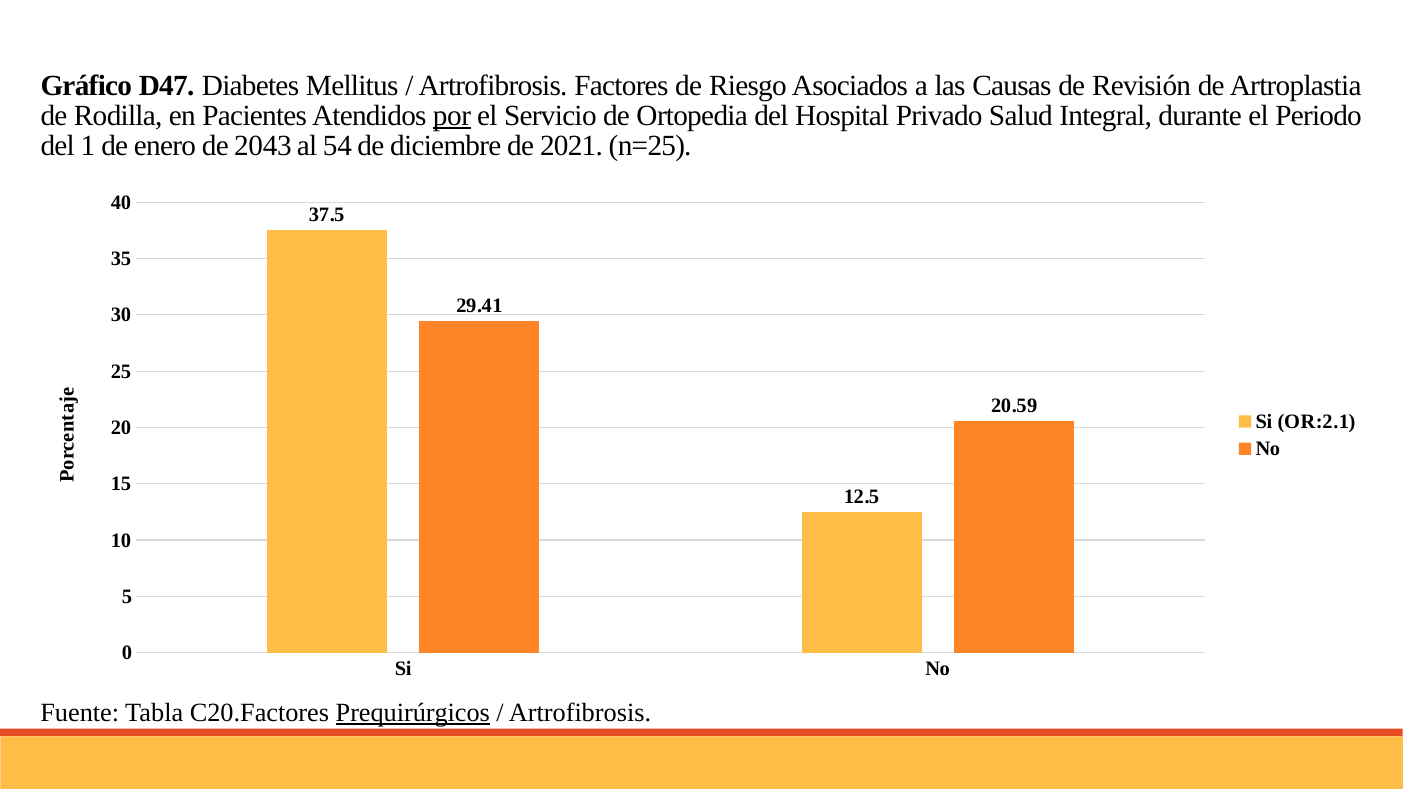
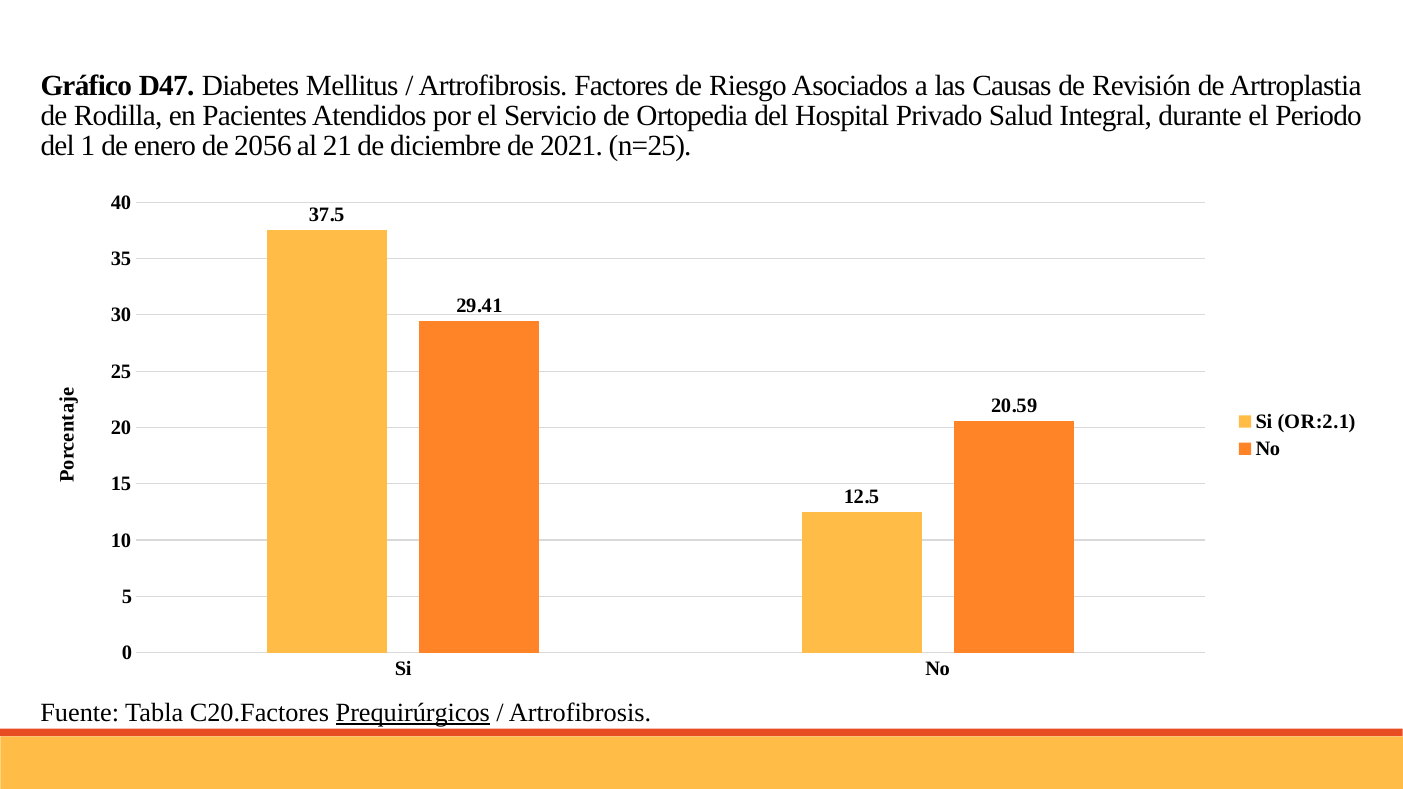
por underline: present -> none (452, 116)
2043: 2043 -> 2056 (263, 146)
54: 54 -> 21 (337, 146)
